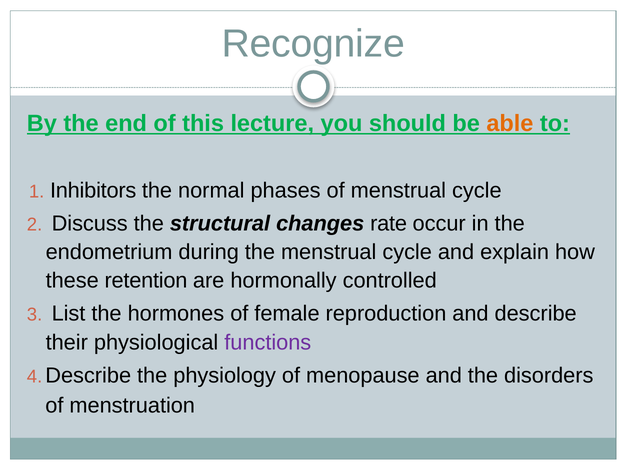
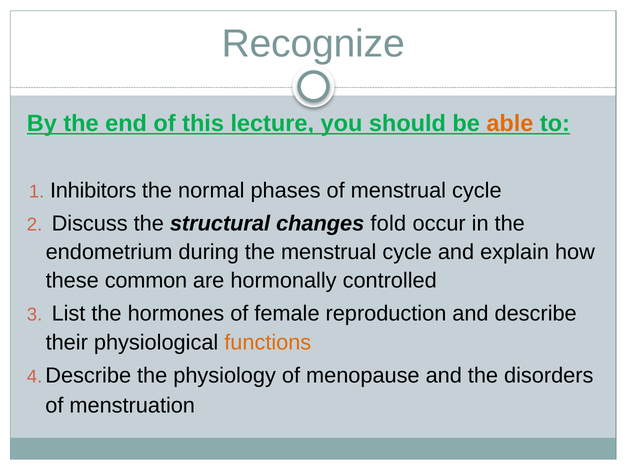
rate: rate -> fold (388, 224)
retention: retention -> common (146, 281)
functions colour: purple -> orange (268, 343)
